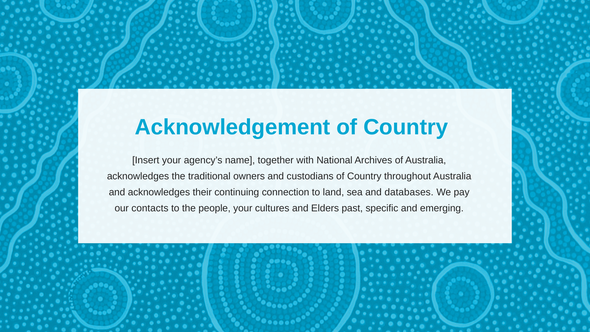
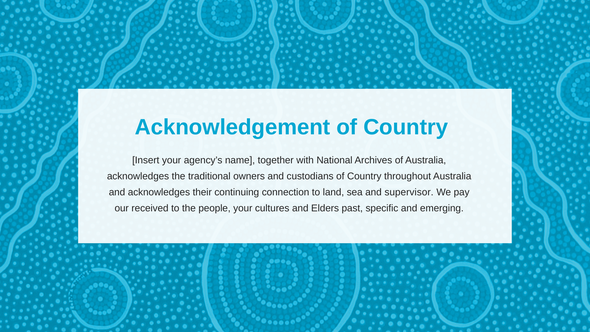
databases: databases -> supervisor (409, 192)
contacts: contacts -> received (150, 208)
